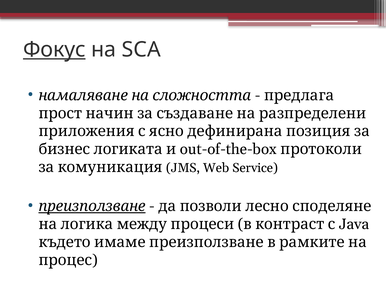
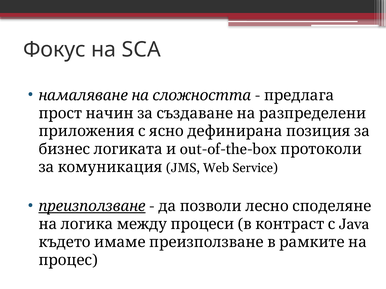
Фокус underline: present -> none (54, 50)
